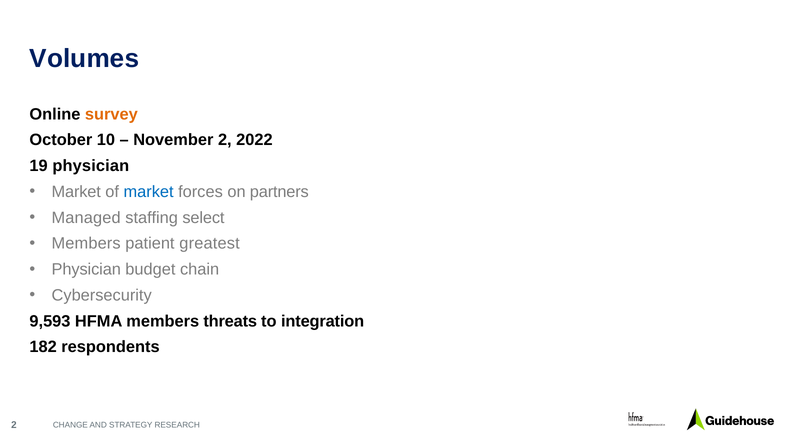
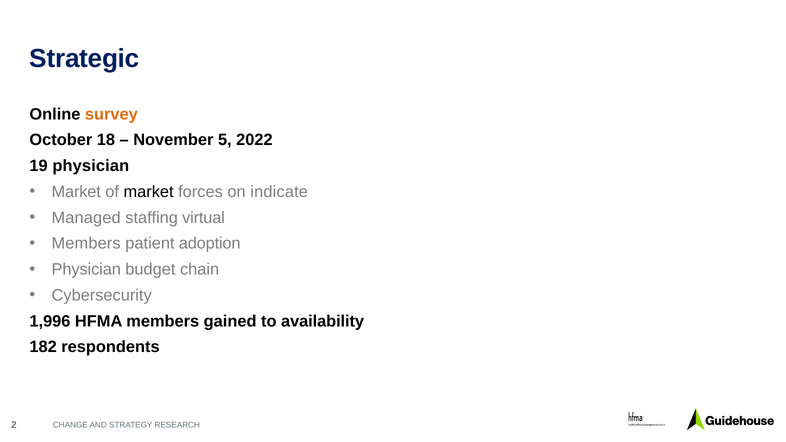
Volumes: Volumes -> Strategic (84, 59)
10: 10 -> 18 (106, 140)
November 2: 2 -> 5 (225, 140)
market colour: blue -> black (149, 192)
partners: partners -> indicate (279, 192)
select: select -> virtual (203, 218)
greatest: greatest -> adoption (210, 244)
9,593: 9,593 -> 1,996 (50, 321)
threats: threats -> gained (230, 321)
integration: integration -> availability (323, 321)
